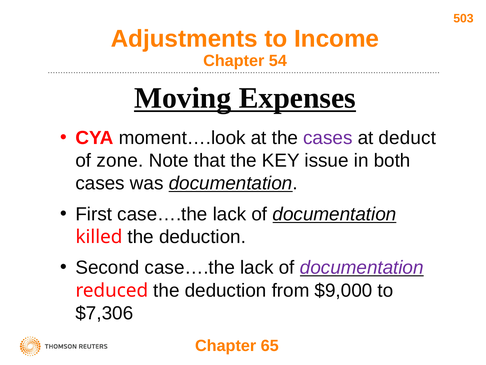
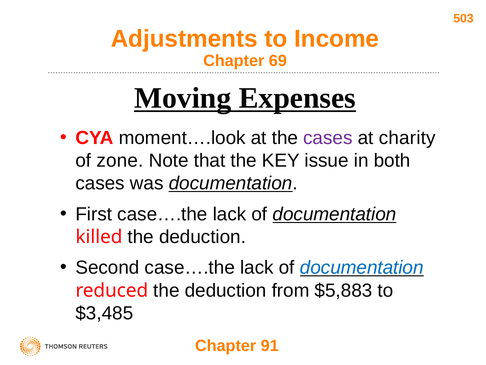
54: 54 -> 69 (278, 61)
deduct: deduct -> charity (407, 138)
documentation colour: purple -> blue (362, 267)
$9,000: $9,000 -> $5,883 (343, 290)
$7,306: $7,306 -> $3,485 (104, 313)
65: 65 -> 91 (270, 345)
